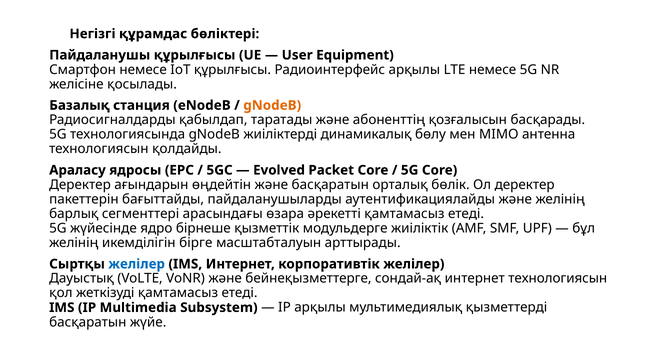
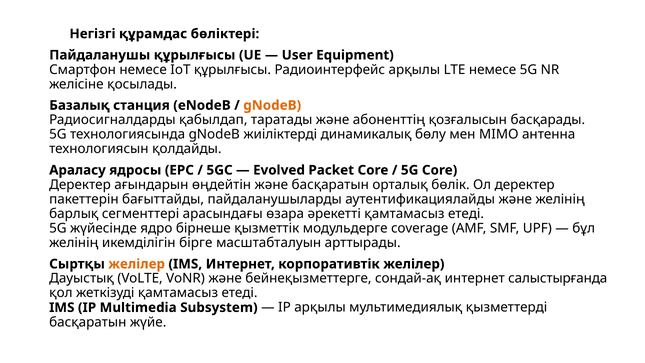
жиіліктік: жиіліктік -> coverage (420, 228)
желілер colour: blue -> orange (137, 264)
интернет технологиясын: технологиясын -> салыстырғанда (558, 278)
